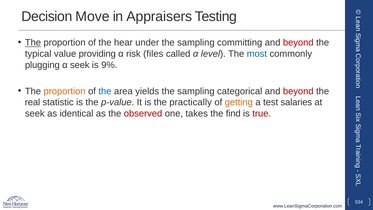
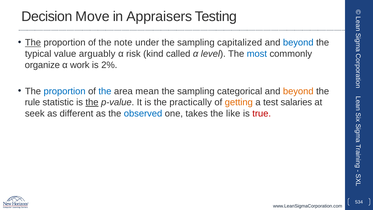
hear: hear -> note (123, 43)
committing: committing -> capitalized (240, 43)
beyond colour: red -> blue (298, 43)
providing: providing -> arguably (97, 54)
files: files -> kind (153, 54)
plugging: plugging -> organize (42, 65)
α seek: seek -> work (80, 65)
9%: 9% -> 2% (109, 65)
proportion colour: orange -> blue (65, 91)
yields: yields -> mean (147, 91)
beyond colour: red -> orange (298, 91)
real: real -> rule (32, 102)
the underline: none -> present (92, 102)
identical: identical -> different (76, 113)
observed colour: red -> blue (143, 113)
find: find -> like (233, 113)
